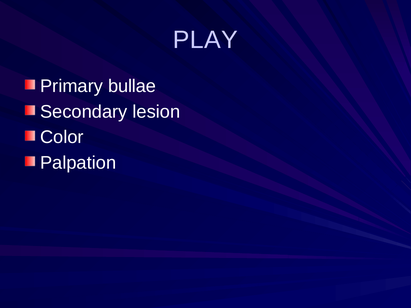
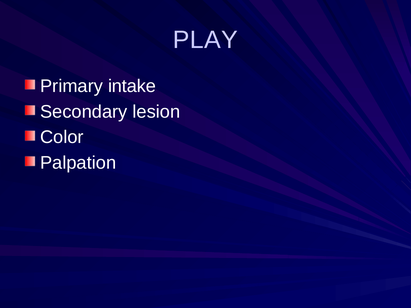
bullae: bullae -> intake (132, 86)
